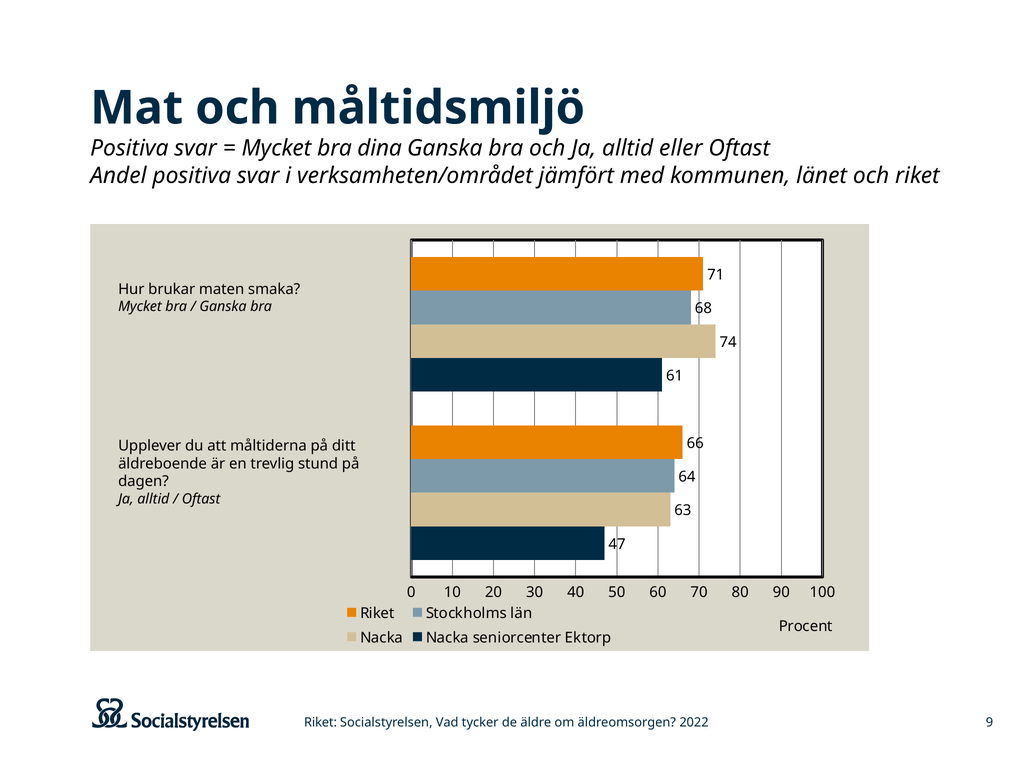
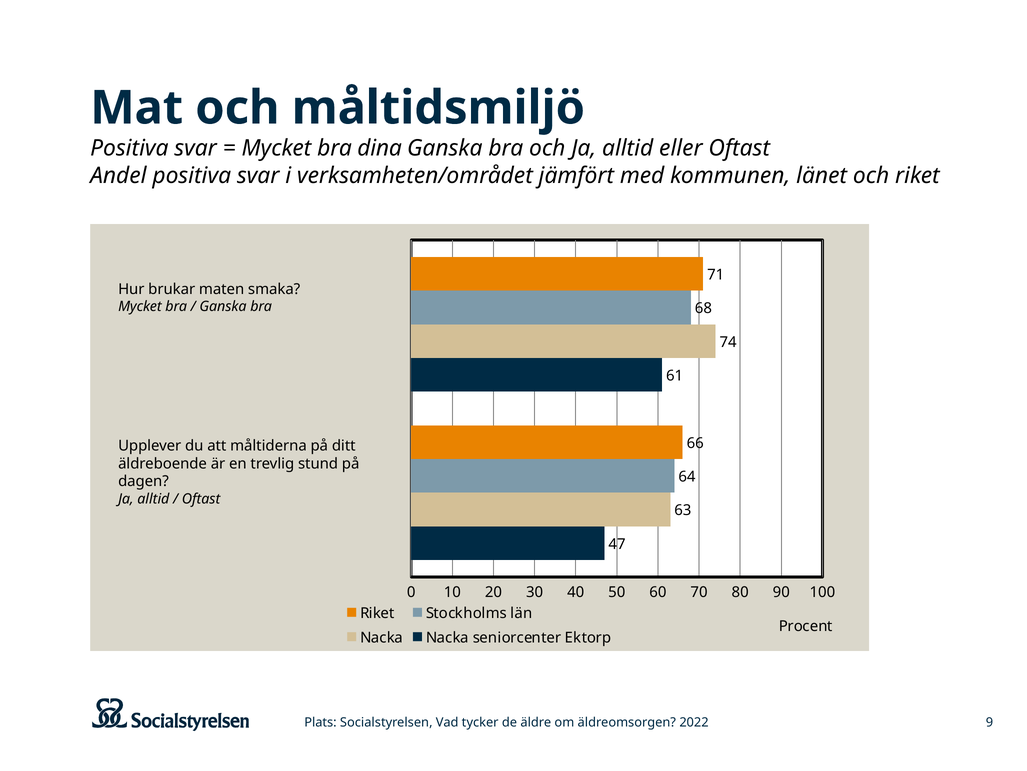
Riket: Riket -> Plats (320, 722)
